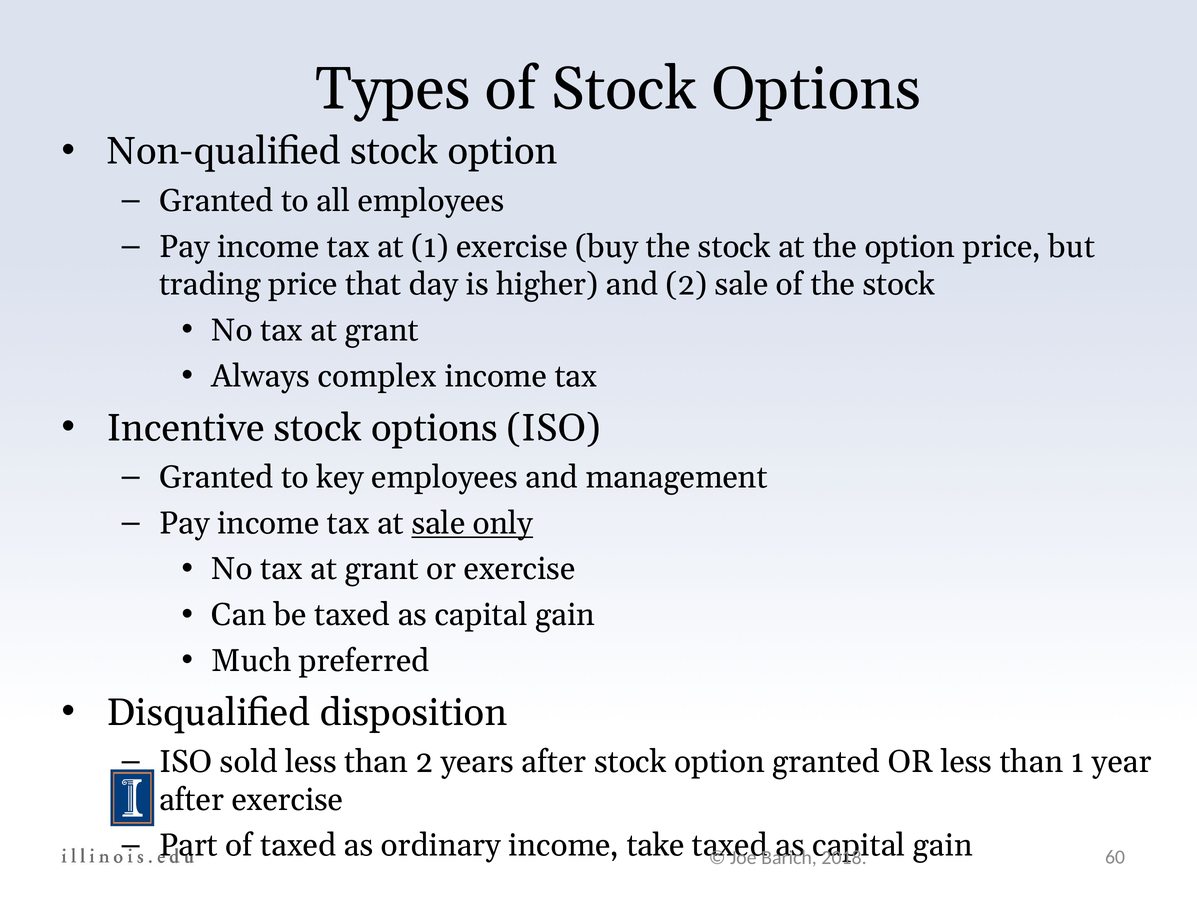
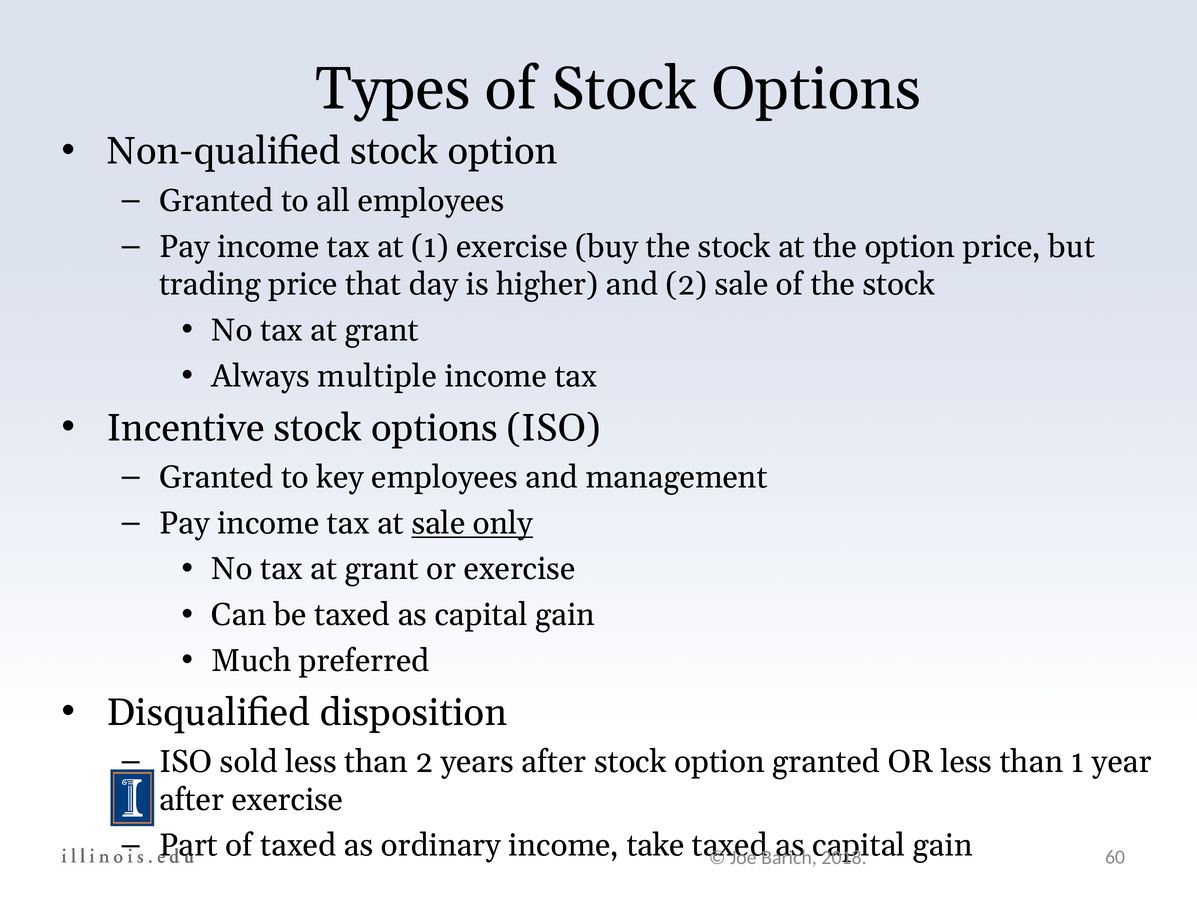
complex: complex -> multiple (377, 376)
